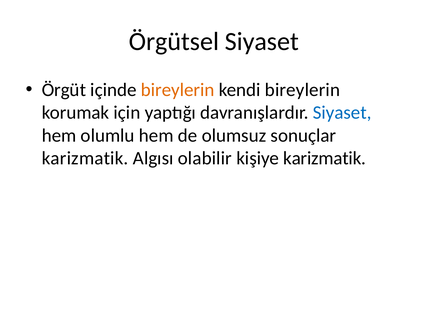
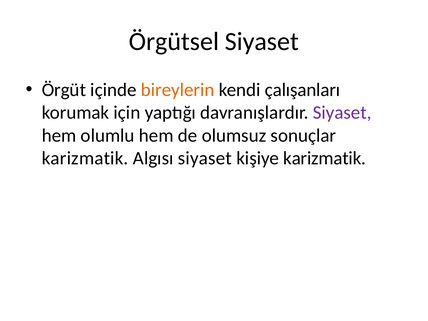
kendi bireylerin: bireylerin -> çalışanları (303, 90)
Siyaset colour: blue -> purple (342, 113)
Algısı olabilir: olabilir -> siyaset (205, 158)
